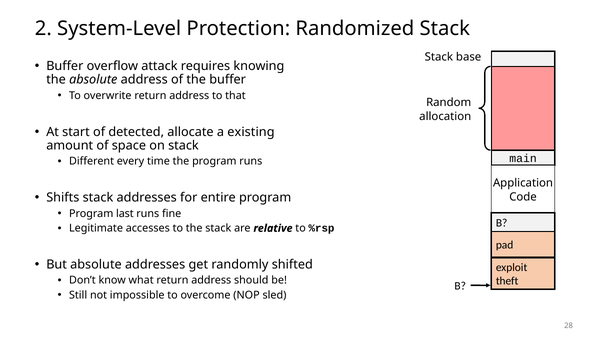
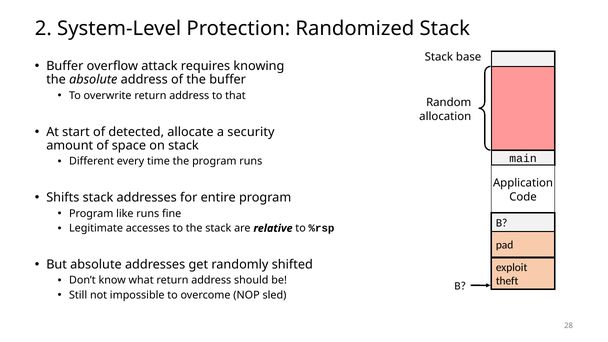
existing: existing -> security (251, 132)
last: last -> like (125, 213)
